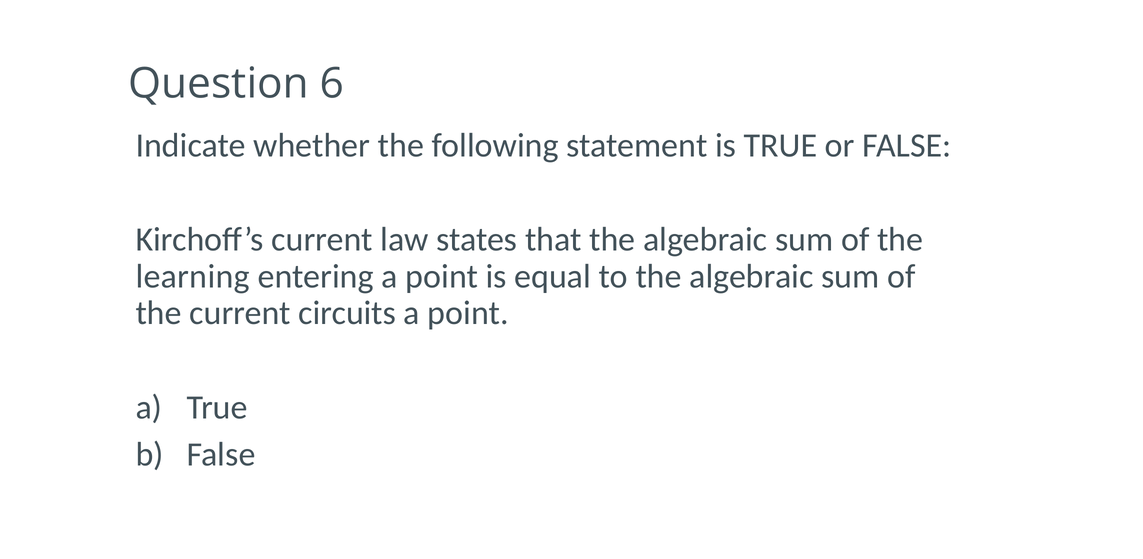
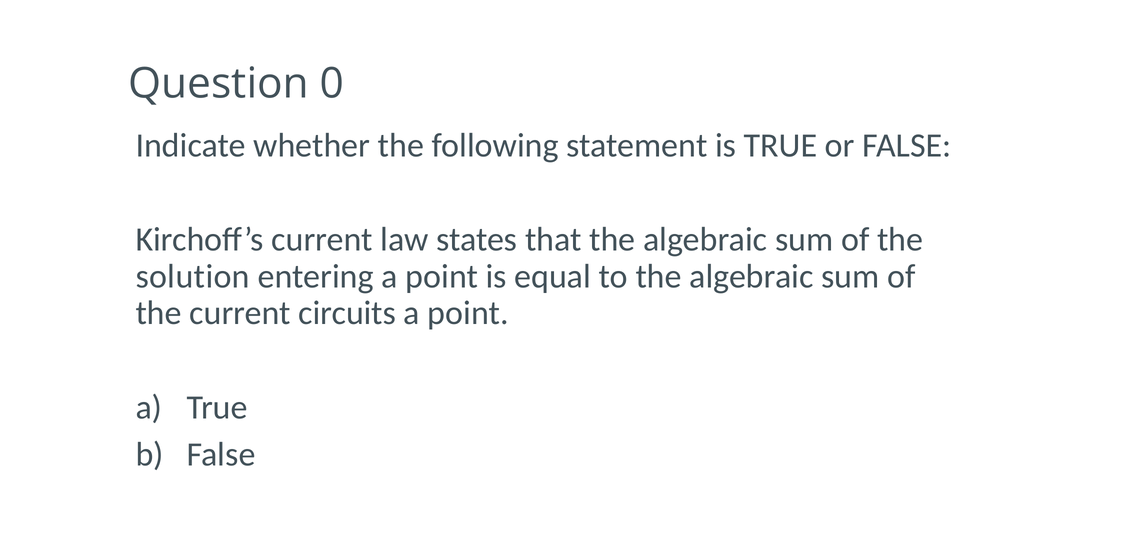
6: 6 -> 0 (332, 83)
learning: learning -> solution (193, 276)
